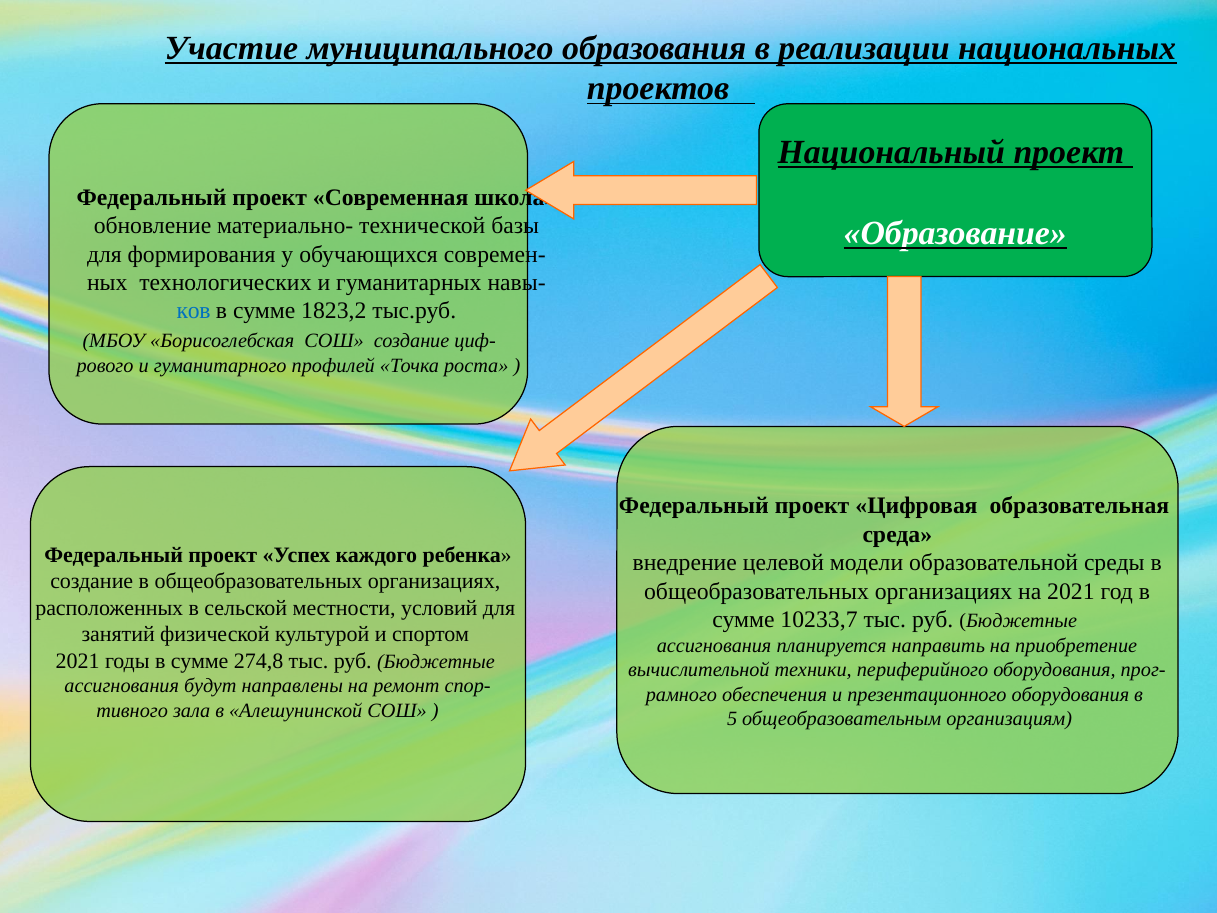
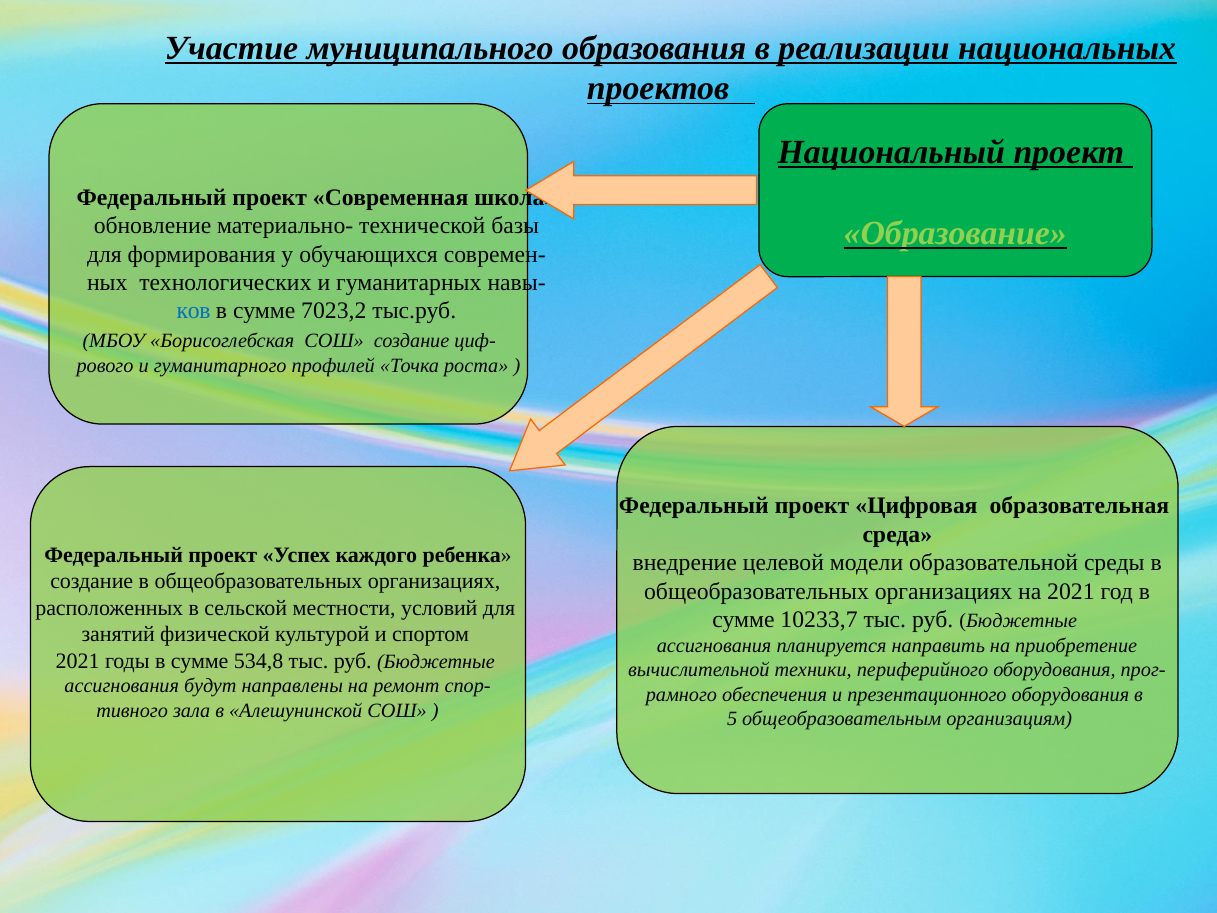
Образование colour: white -> light green (955, 233)
1823,2: 1823,2 -> 7023,2 (334, 311)
274,8: 274,8 -> 534,8 (259, 661)
